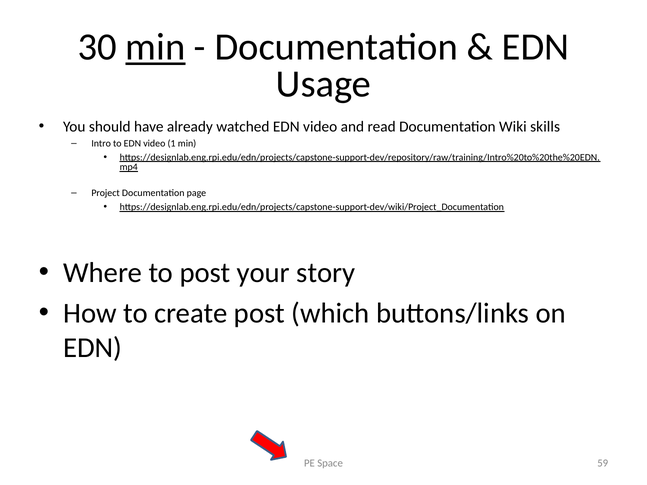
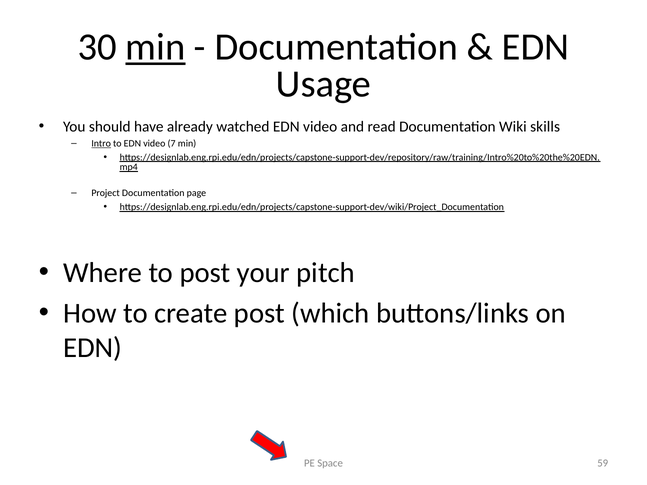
Intro underline: none -> present (101, 143)
1: 1 -> 7 (172, 143)
story: story -> pitch (326, 273)
